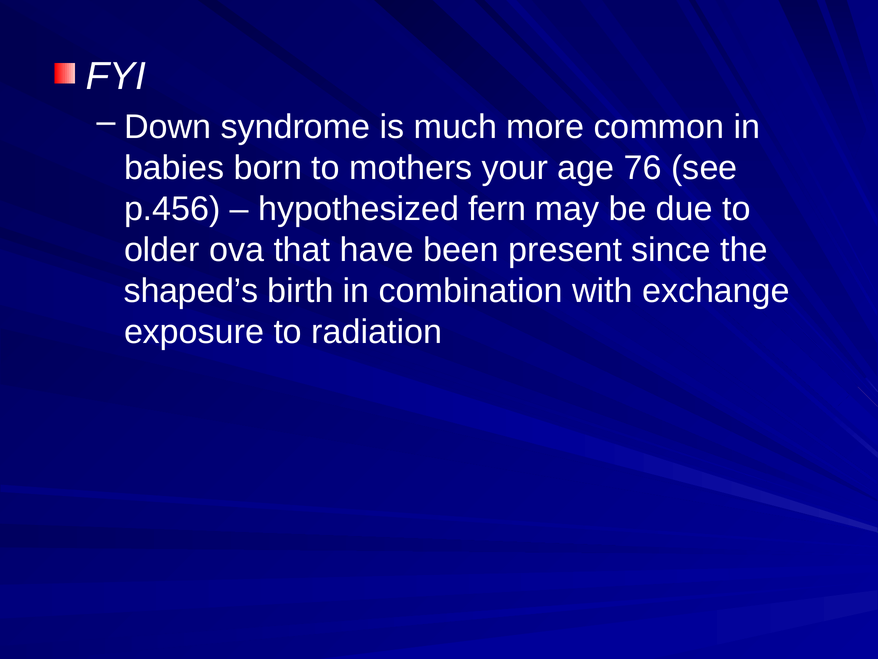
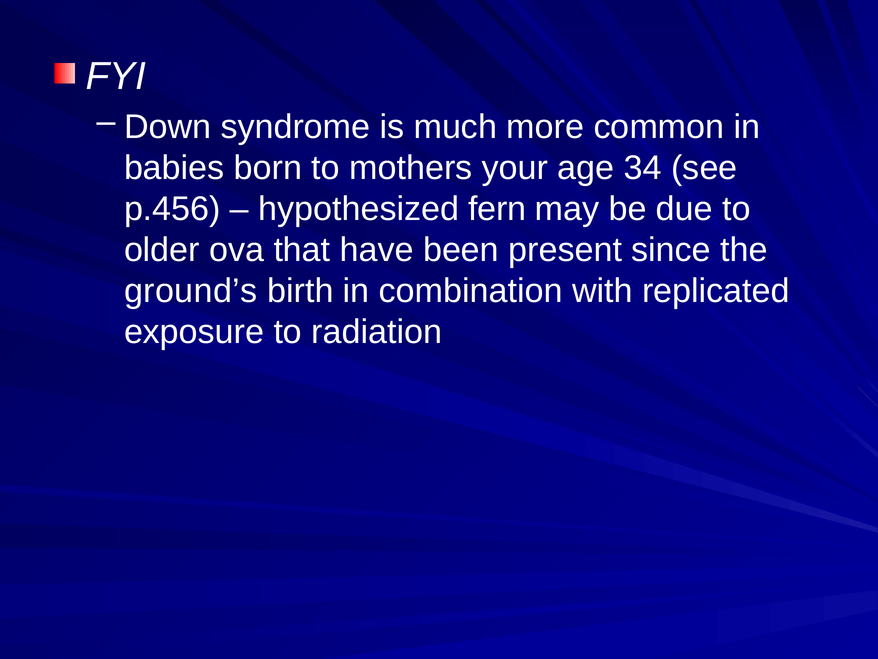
76: 76 -> 34 (643, 168)
shaped’s: shaped’s -> ground’s (191, 291)
exchange: exchange -> replicated (716, 291)
